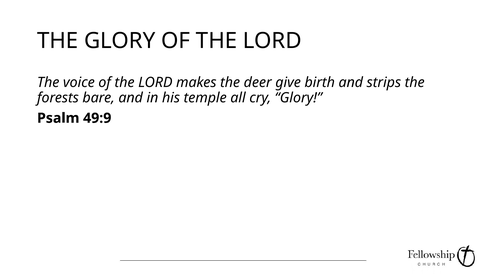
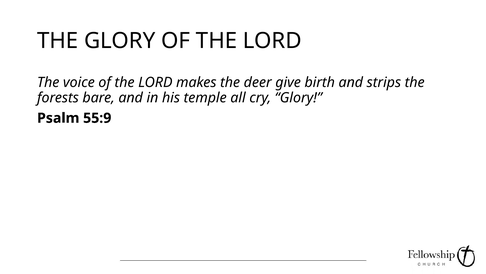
49:9: 49:9 -> 55:9 (97, 118)
